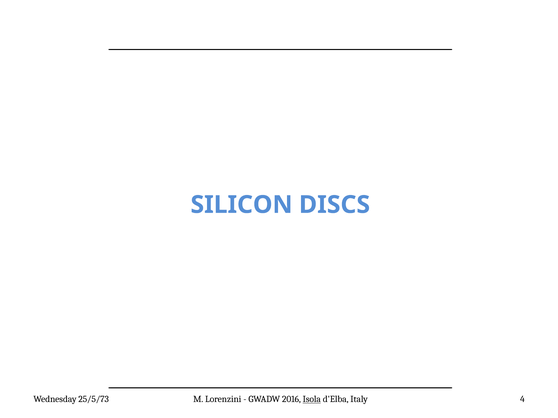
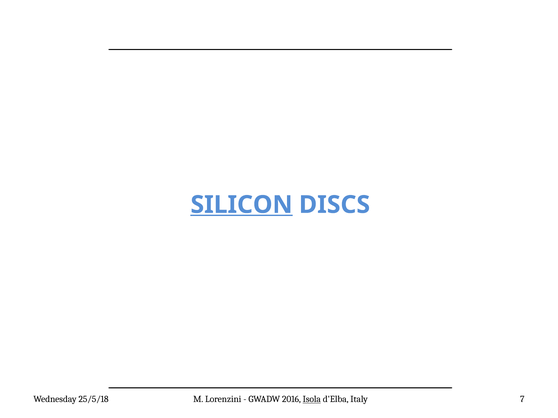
SILICON underline: none -> present (242, 205)
25/5/73: 25/5/73 -> 25/5/18 (94, 400)
4: 4 -> 7 (522, 400)
